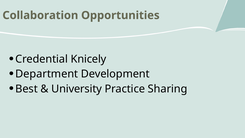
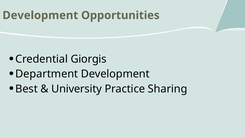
Collaboration: Collaboration -> Development (40, 15)
Knicely: Knicely -> Giorgis (89, 59)
